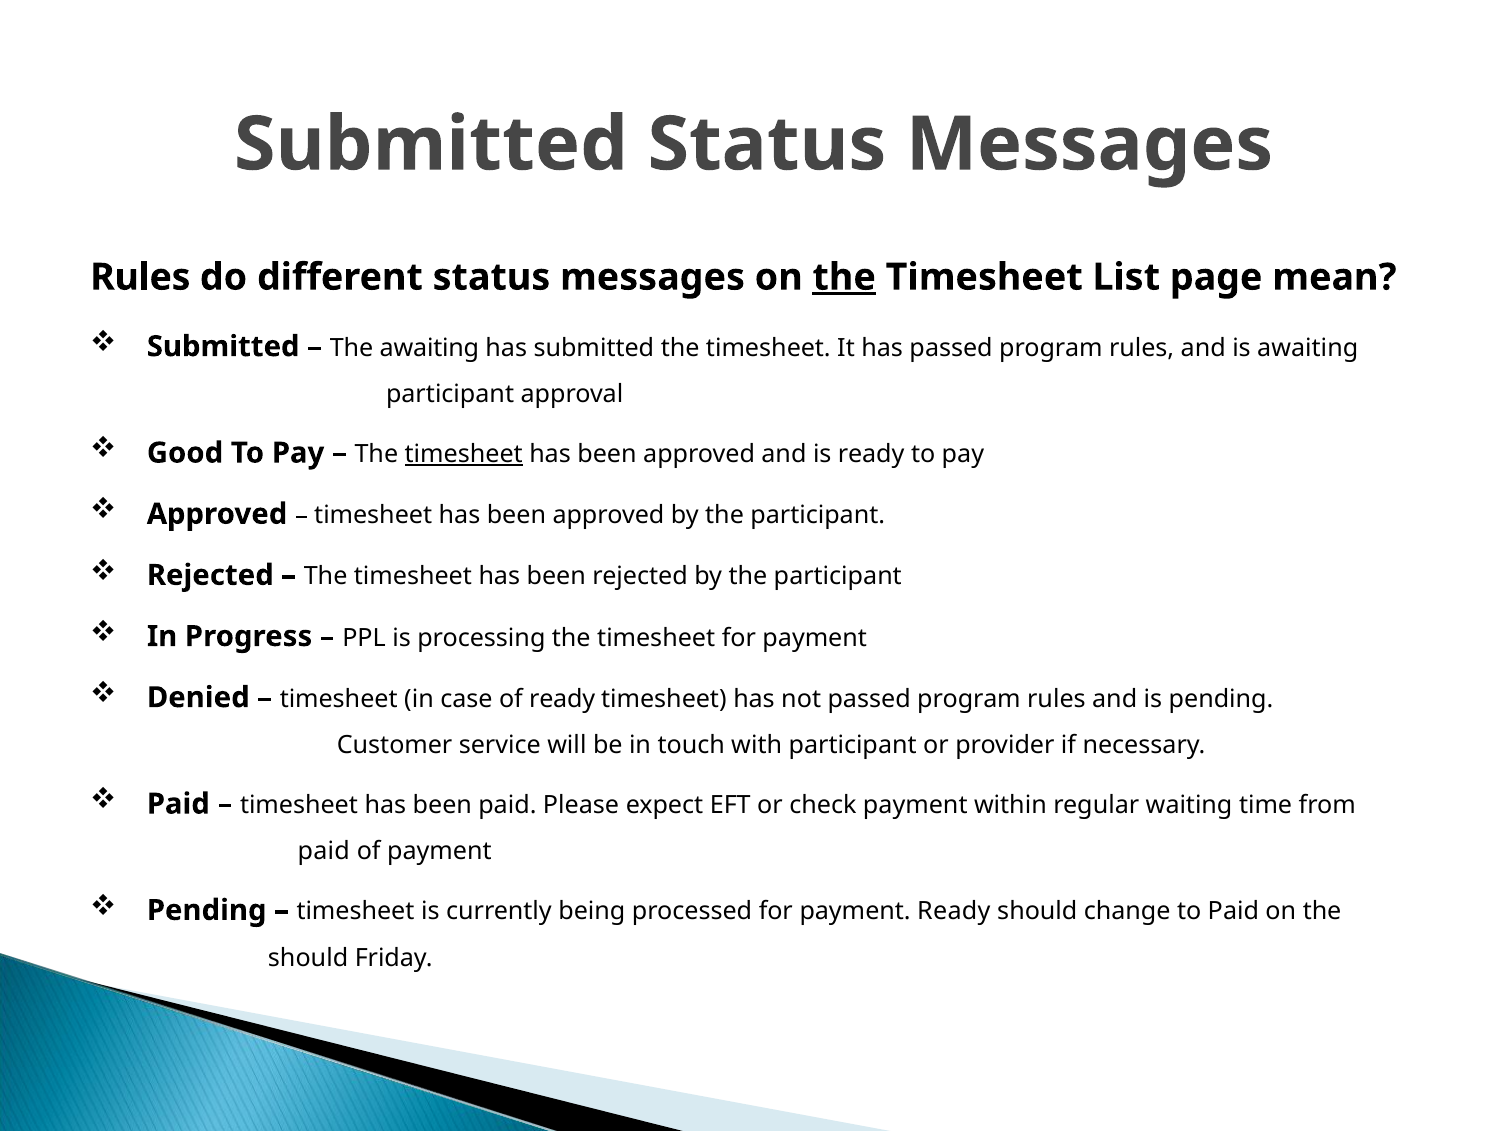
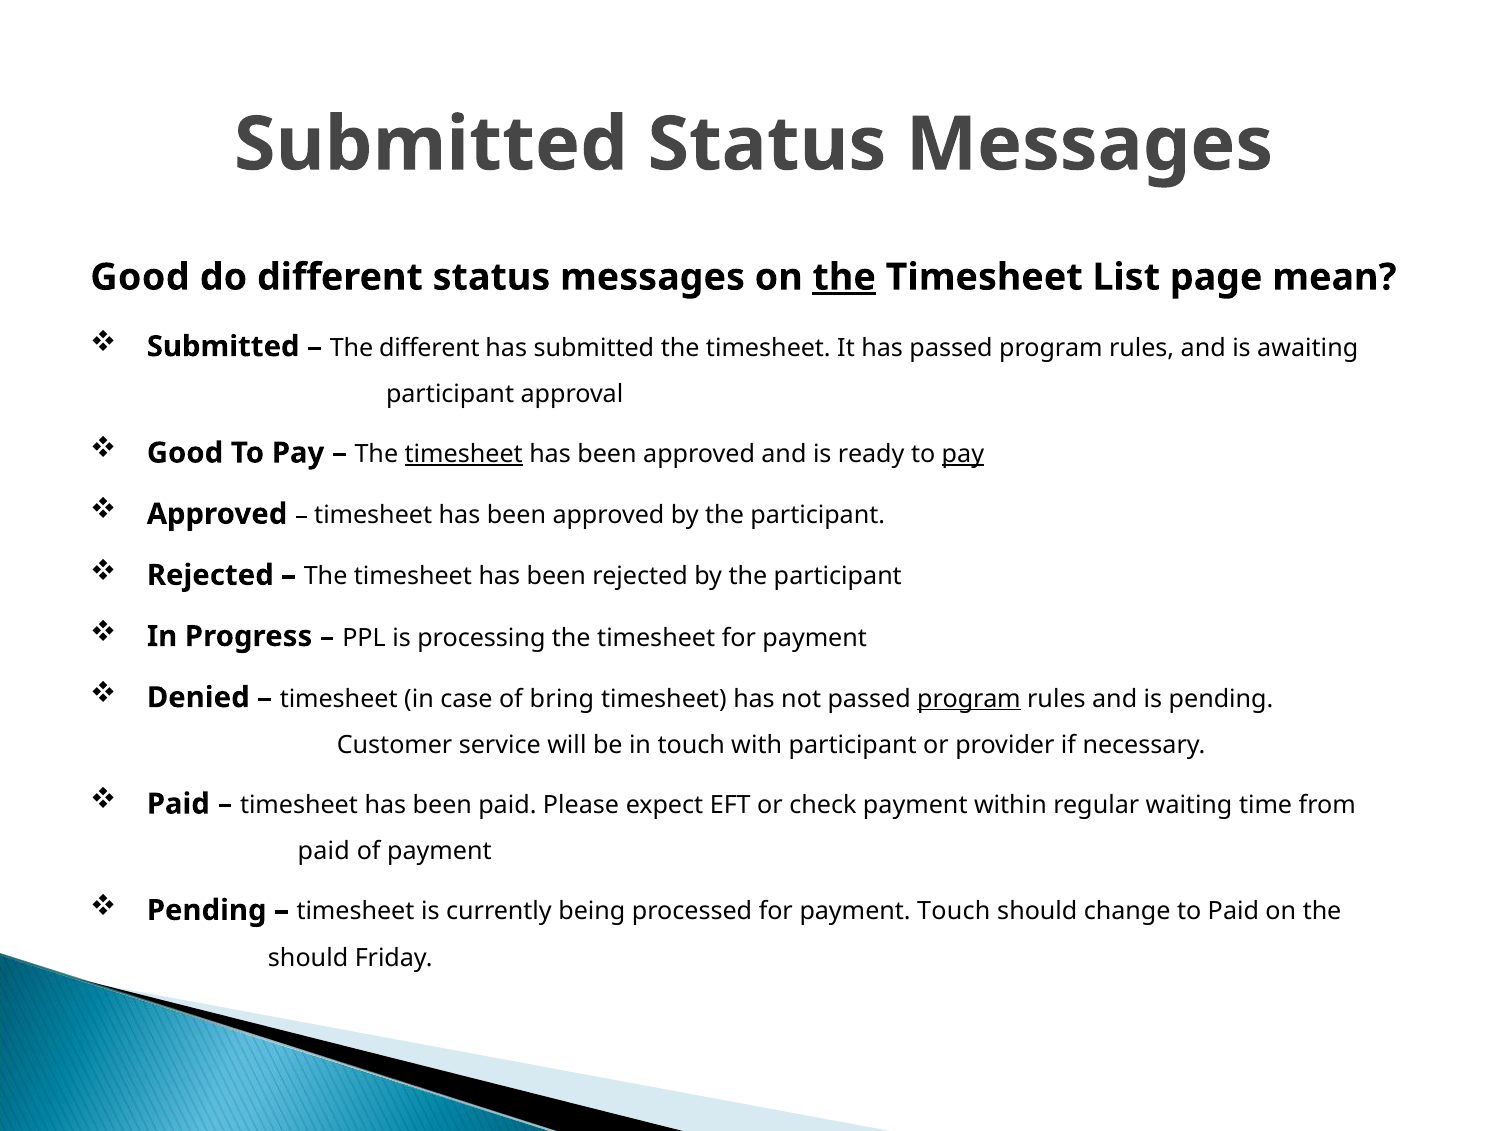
Rules: Rules -> Good (140, 277)
The awaiting: awaiting -> different (429, 348)
pay underline: none -> present (963, 454)
of ready: ready -> bring (562, 699)
program underline: none -> present (969, 699)
payment Ready: Ready -> Touch (954, 912)
